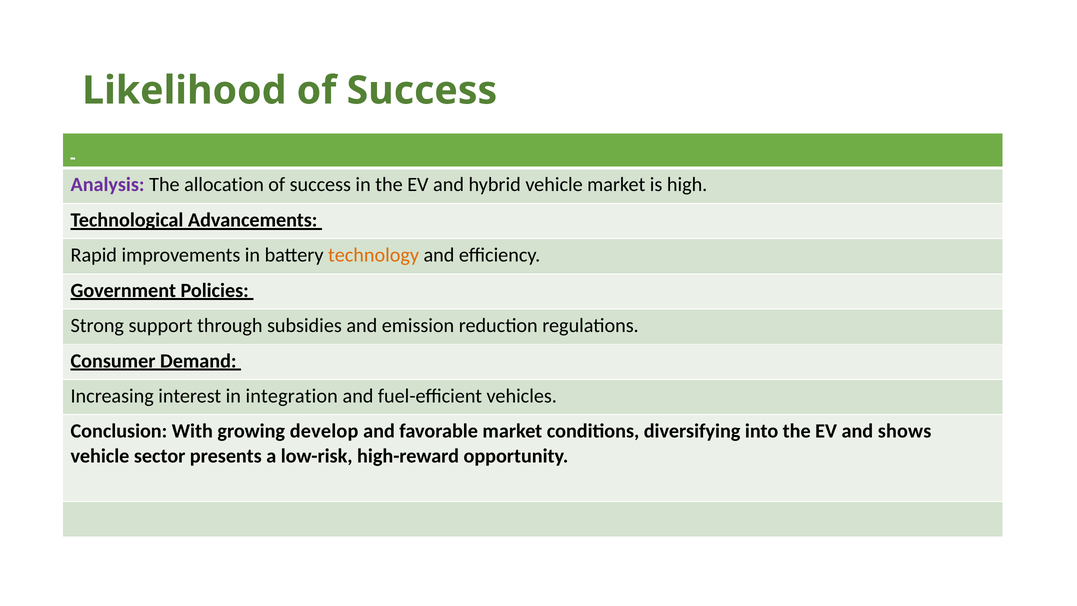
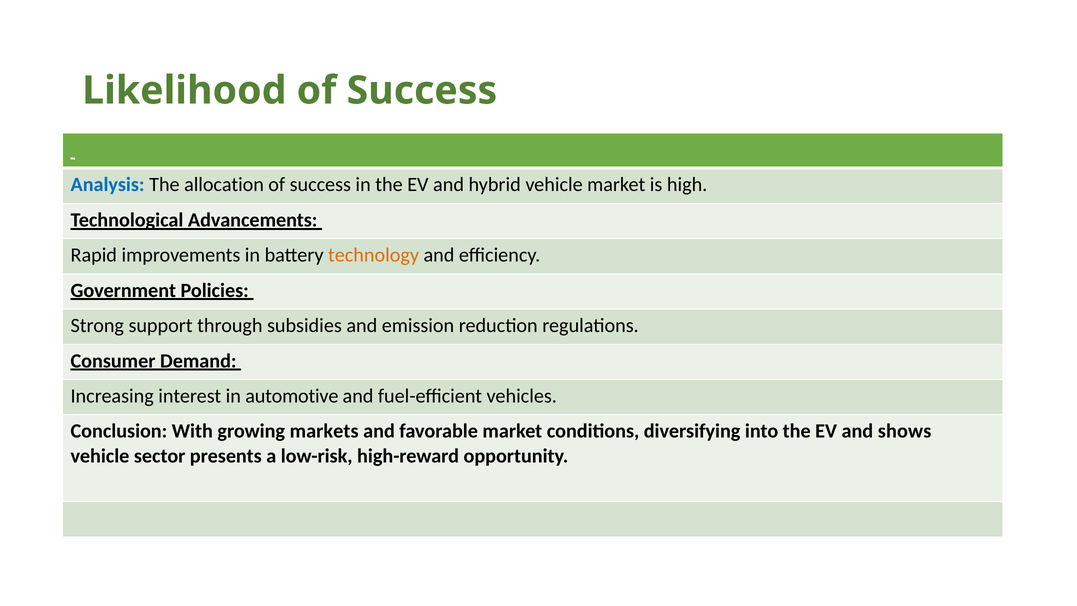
Analysis colour: purple -> blue (108, 185)
integration: integration -> automotive (292, 396)
develop: develop -> markets (324, 431)
